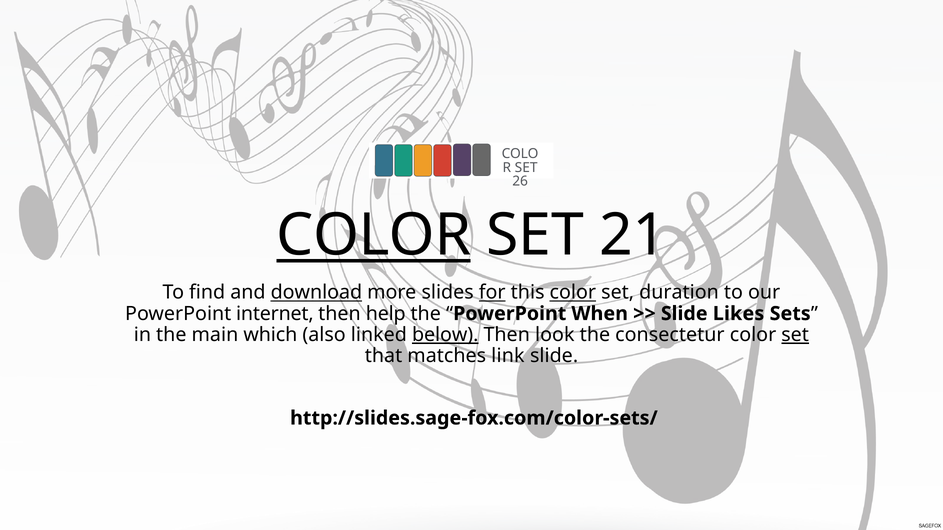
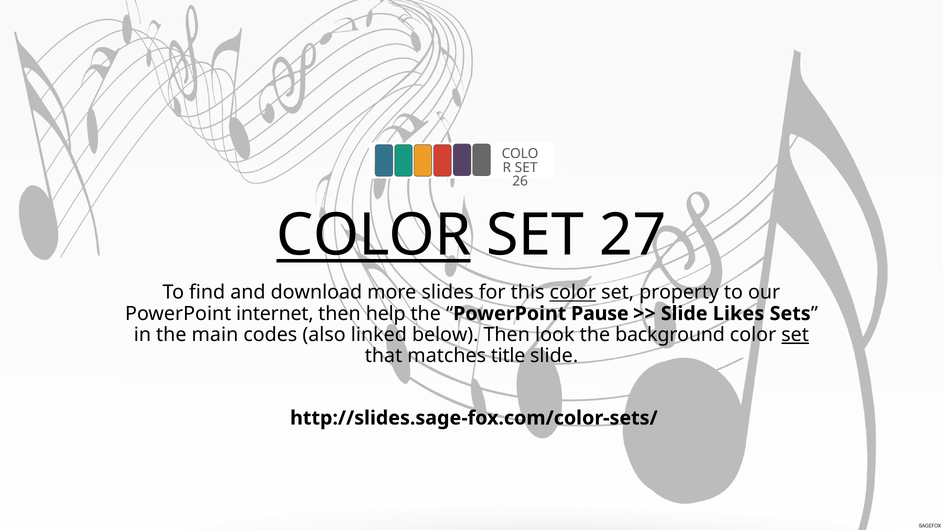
21: 21 -> 27 (633, 236)
download underline: present -> none (316, 293)
for underline: present -> none (492, 293)
duration: duration -> property (679, 293)
When: When -> Pause (600, 314)
which: which -> codes (270, 335)
below underline: present -> none (445, 335)
consectetur: consectetur -> background (670, 335)
link: link -> title (508, 356)
